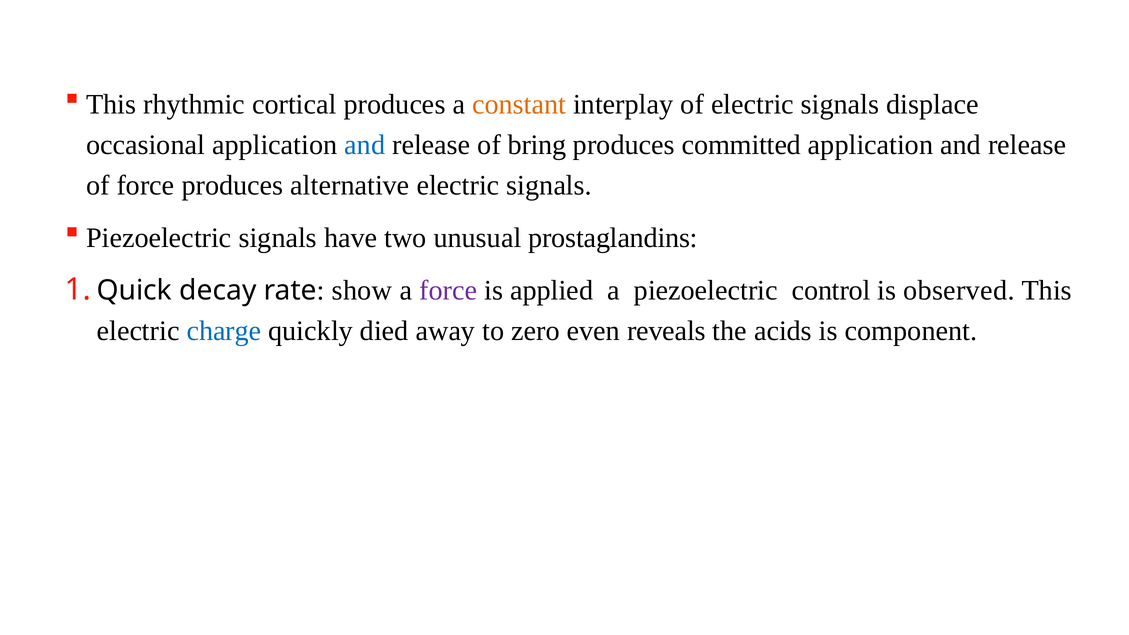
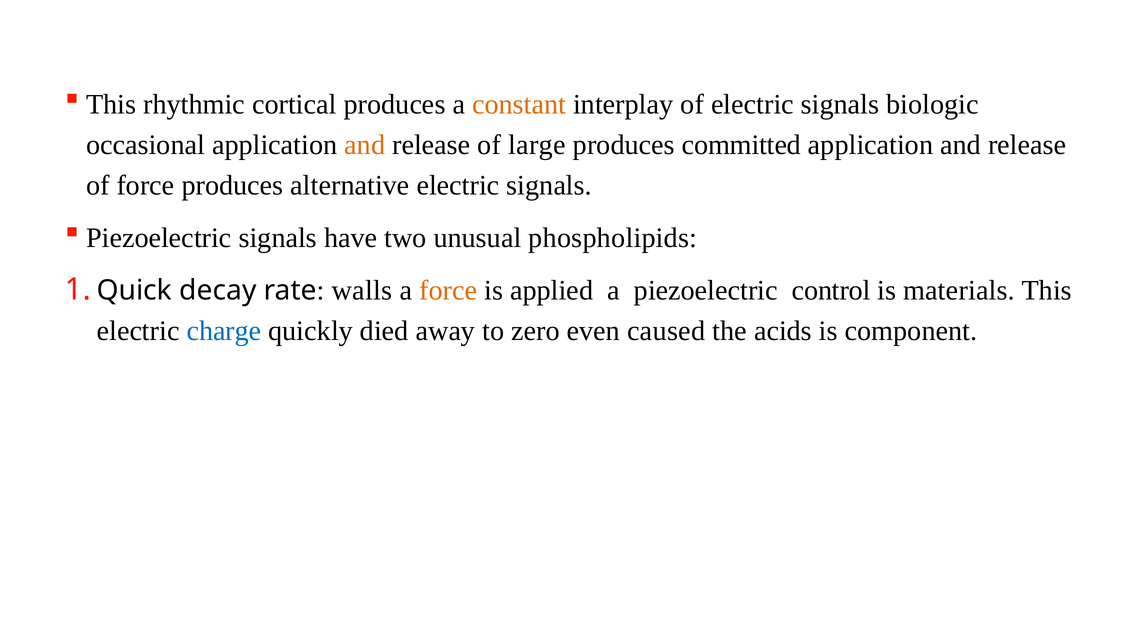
displace: displace -> biologic (933, 104)
and colour: blue -> orange (365, 145)
bring: bring -> large (537, 145)
prostaglandins: prostaglandins -> phospholipids (613, 238)
show: show -> walls (362, 290)
force colour: purple -> orange (448, 290)
observed: observed -> materials (959, 290)
reveals: reveals -> caused (666, 331)
